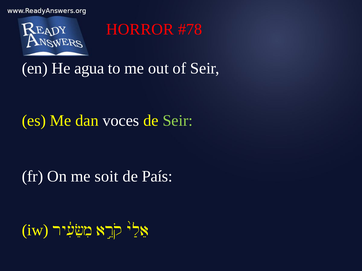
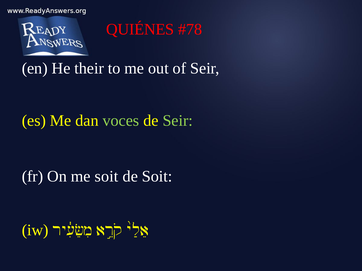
HORROR: HORROR -> QUIÉNES (140, 29)
agua: agua -> their (89, 68)
voces colour: white -> light green (121, 121)
de País: País -> Soit (157, 177)
